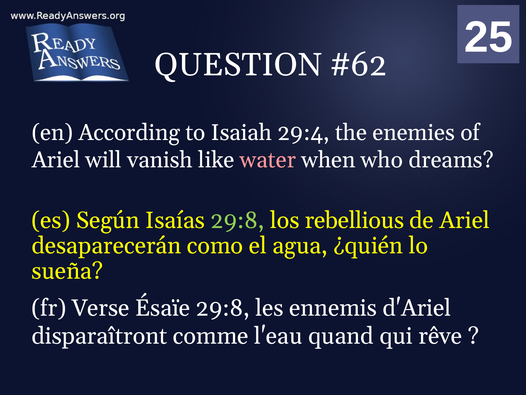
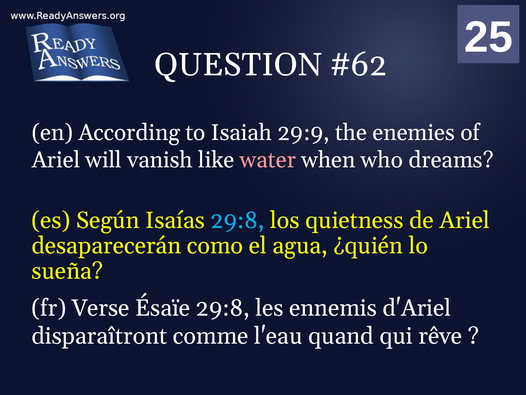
29:4: 29:4 -> 29:9 (304, 133)
29:8 colour: light green -> light blue (238, 220)
rebellious: rebellious -> quietness (354, 220)
